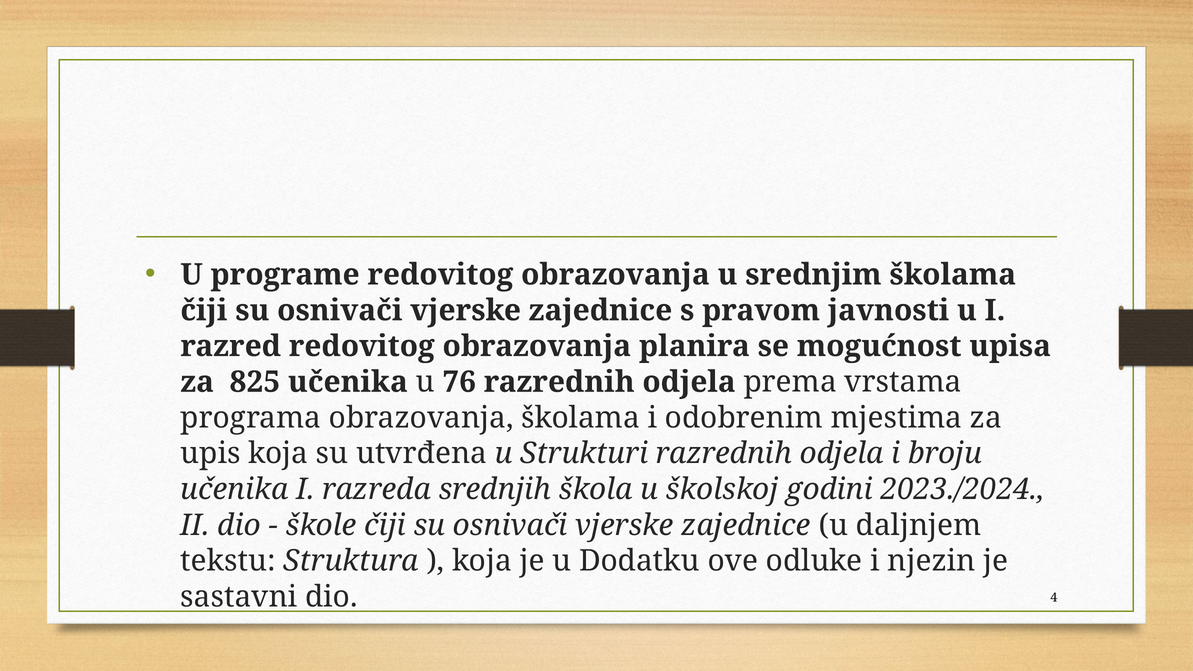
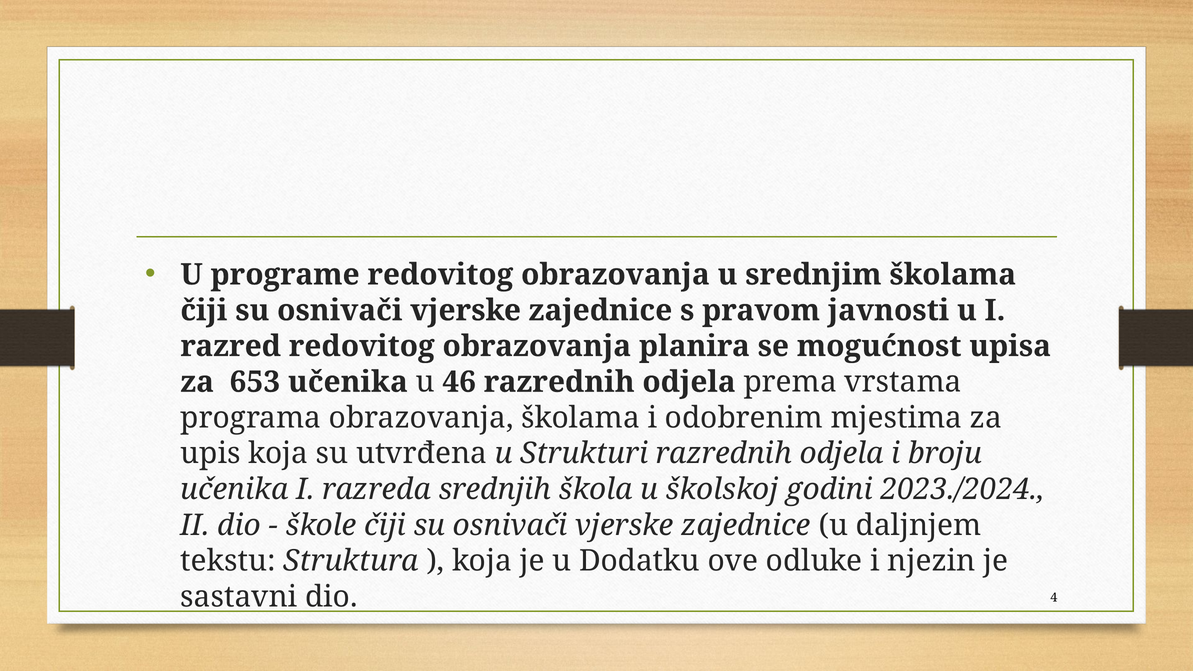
825: 825 -> 653 (255, 382)
76: 76 -> 46 (459, 382)
